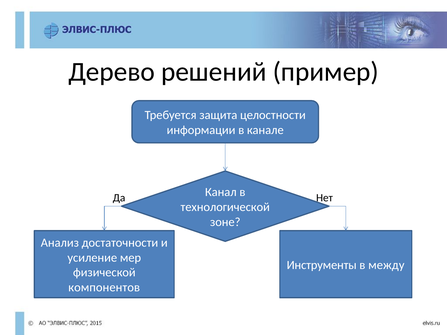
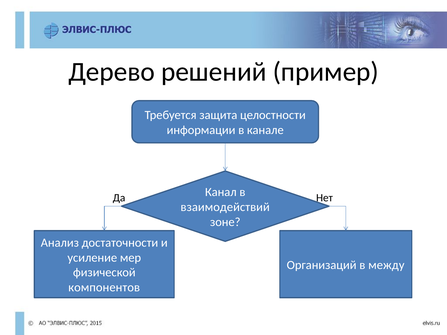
технологической: технологической -> взаимодействий (225, 207)
Инструменты: Инструменты -> Организаций (322, 265)
